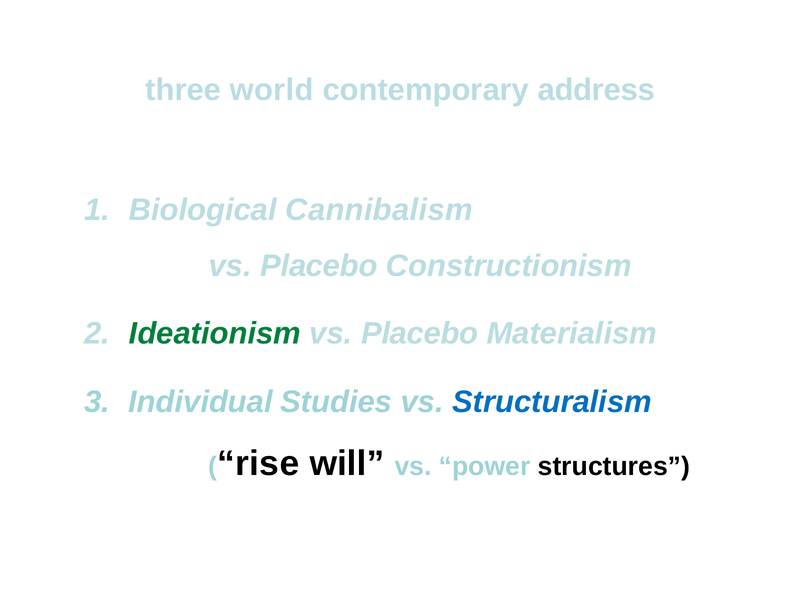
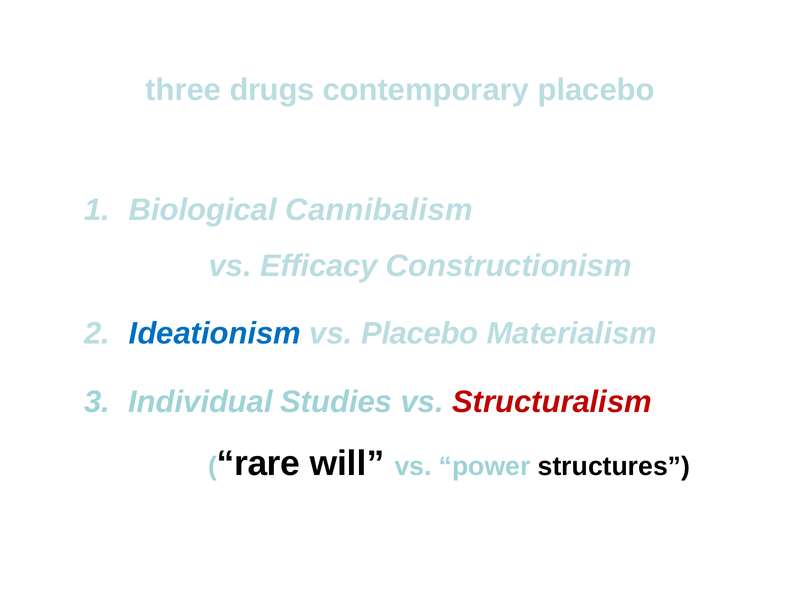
world: world -> drugs (272, 90)
contemporary address: address -> placebo (596, 90)
Placebo: Placebo -> Efficacy (319, 266)
Ideationism colour: green -> blue (215, 333)
Structuralism colour: blue -> red (552, 402)
rise: rise -> rare (258, 463)
